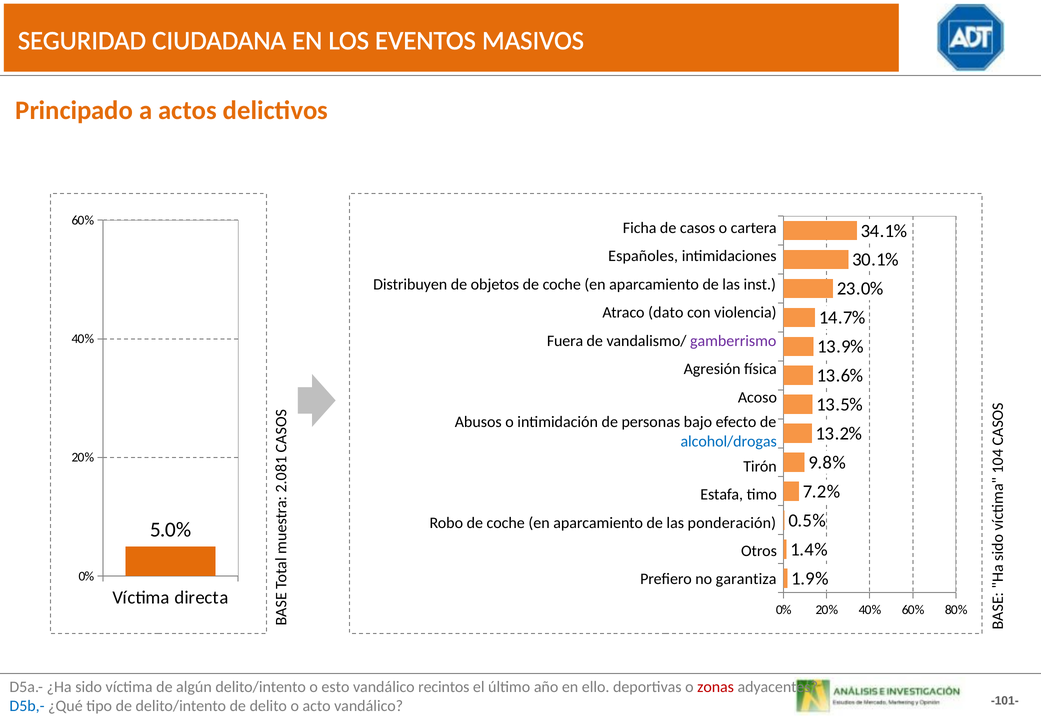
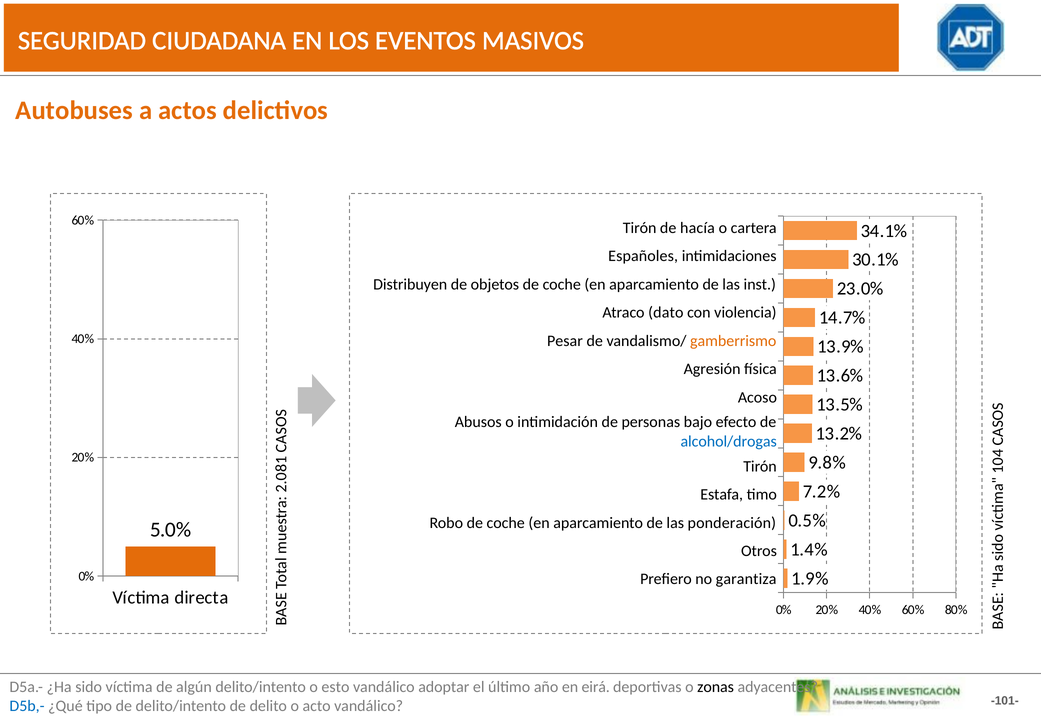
Principado: Principado -> Autobuses (74, 111)
Ficha: Ficha -> Tirón (640, 228)
casos: casos -> hacía (697, 228)
Fuera: Fuera -> Pesar (565, 341)
gamberrismo colour: purple -> orange (733, 341)
recintos: recintos -> adoptar (444, 688)
ello: ello -> eirá (596, 688)
zonas colour: red -> black (716, 688)
